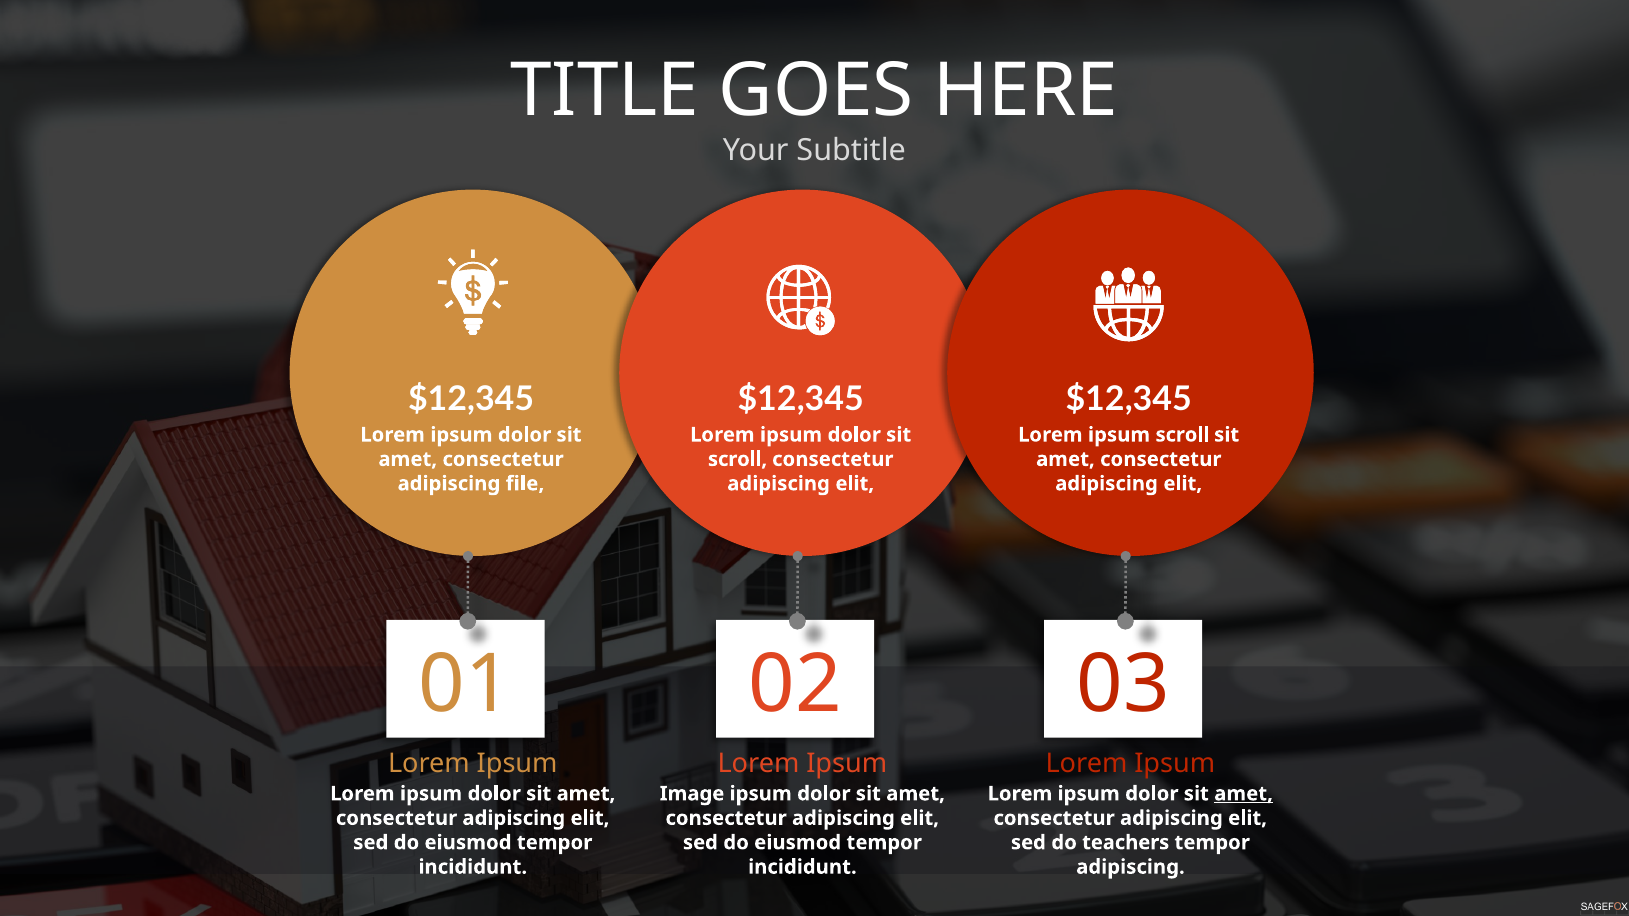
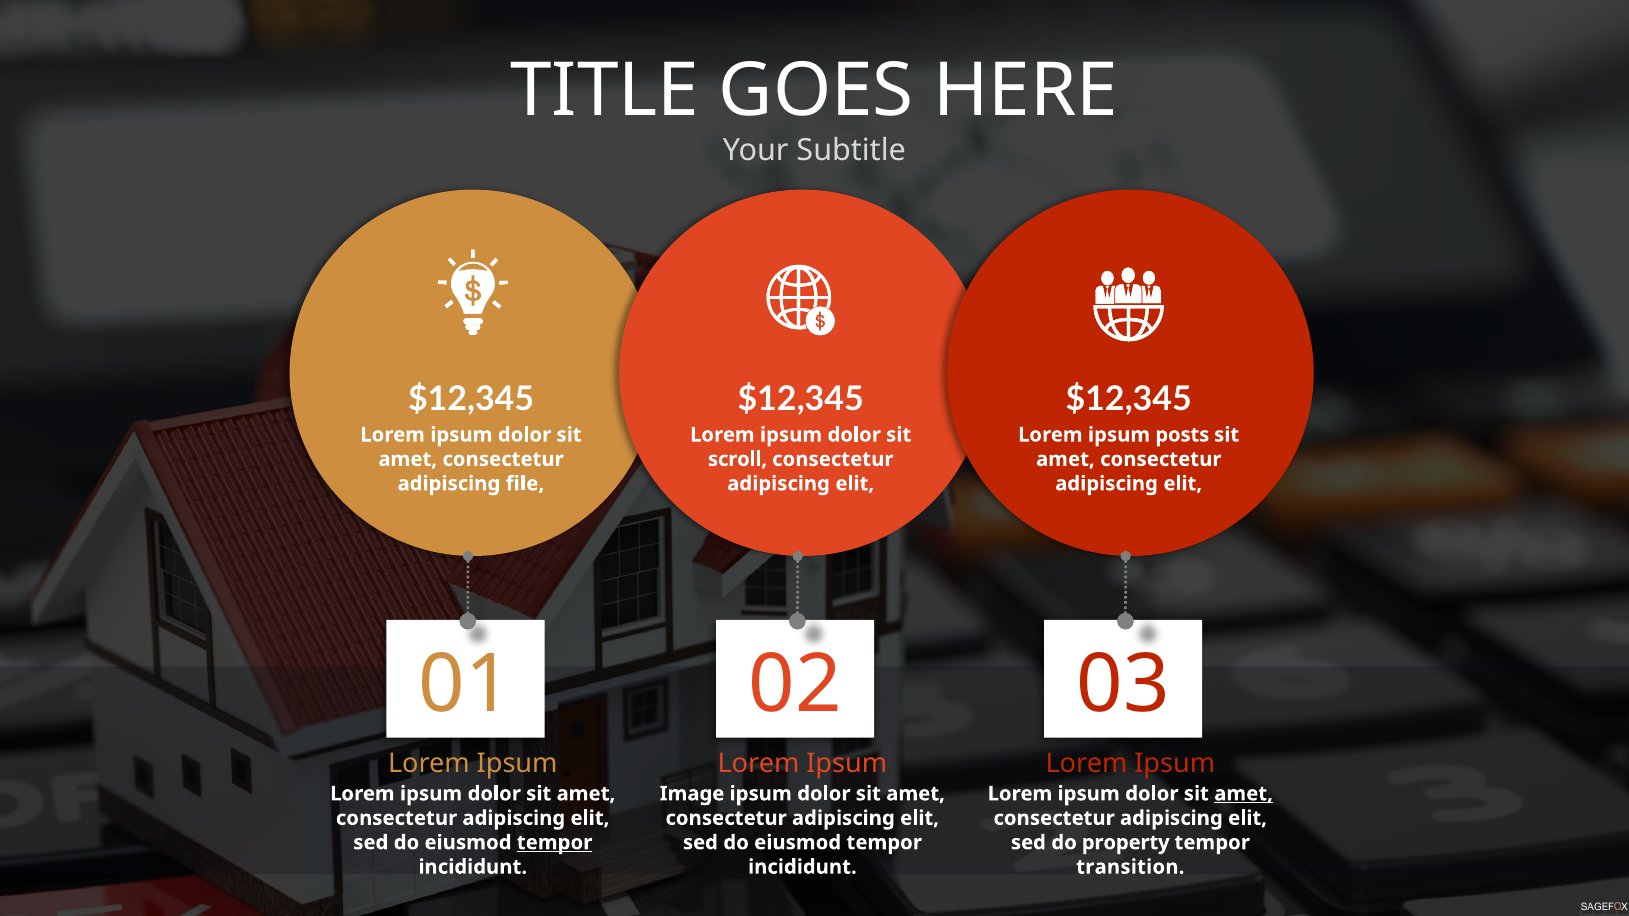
ipsum scroll: scroll -> posts (1182, 435)
tempor underline: none -> present (555, 843)
teachers: teachers -> property (1126, 843)
adipiscing: adipiscing -> transition (1130, 867)
